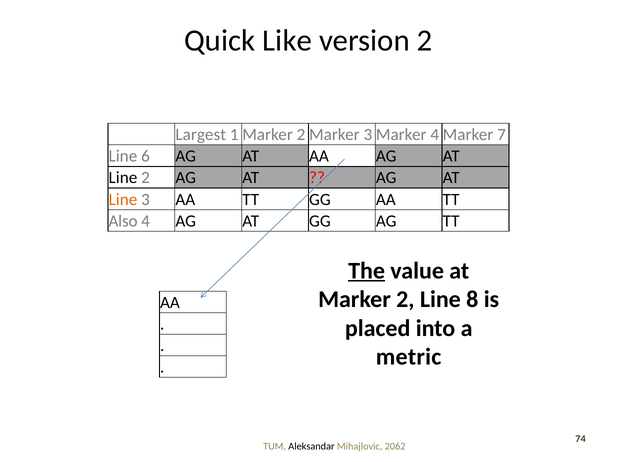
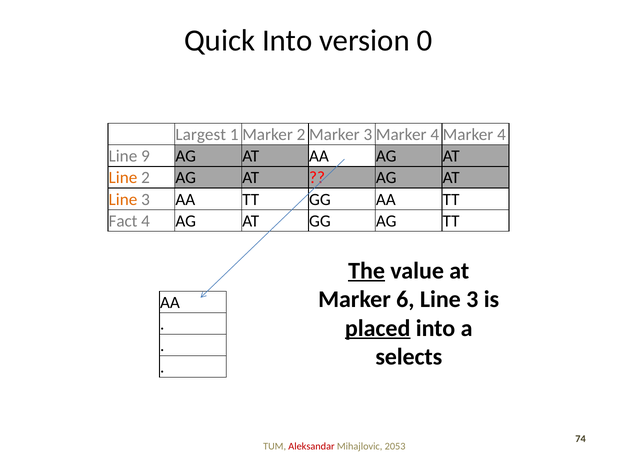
Quick Like: Like -> Into (287, 41)
version 2: 2 -> 0 (425, 41)
7: 7 -> 4 (502, 135)
6: 6 -> 9 (146, 156)
Line colour: black -> orange (123, 178)
Also: Also -> Fact (123, 221)
Marker 2: 2 -> 6 (405, 300)
8: 8 -> 3 (472, 300)
placed underline: none -> present (378, 329)
metric: metric -> selects (409, 357)
Aleksandar colour: black -> red (311, 447)
2062: 2062 -> 2053 (395, 447)
